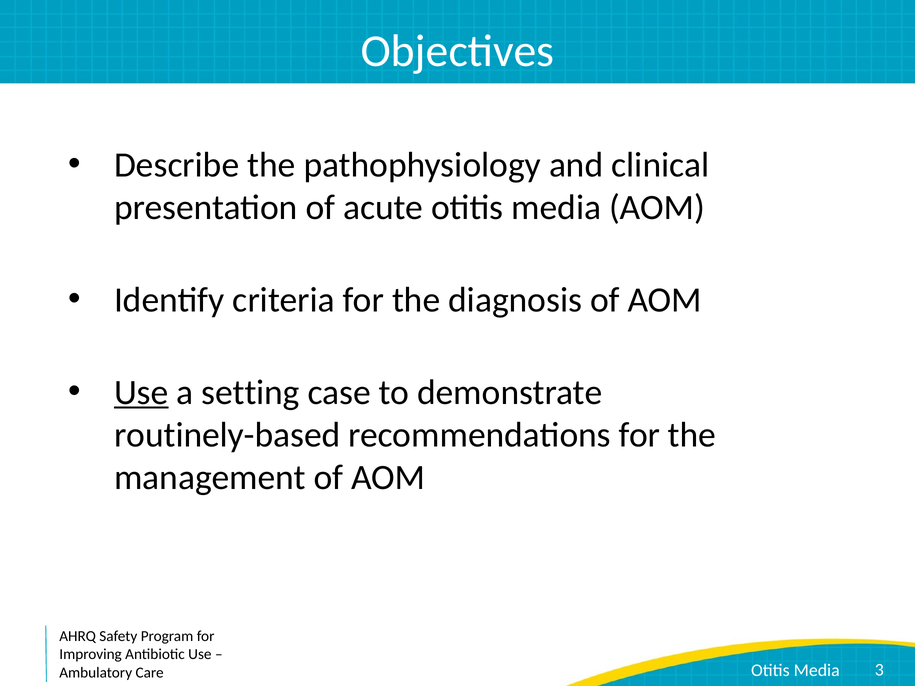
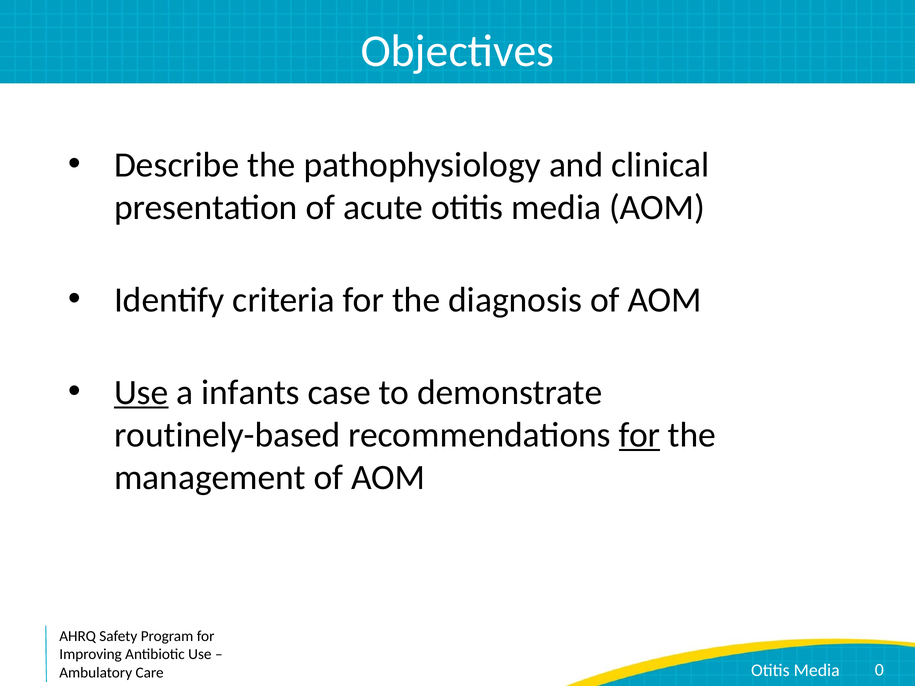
setting: setting -> infants (251, 392)
for underline: none -> present (639, 435)
3: 3 -> 0 (879, 670)
